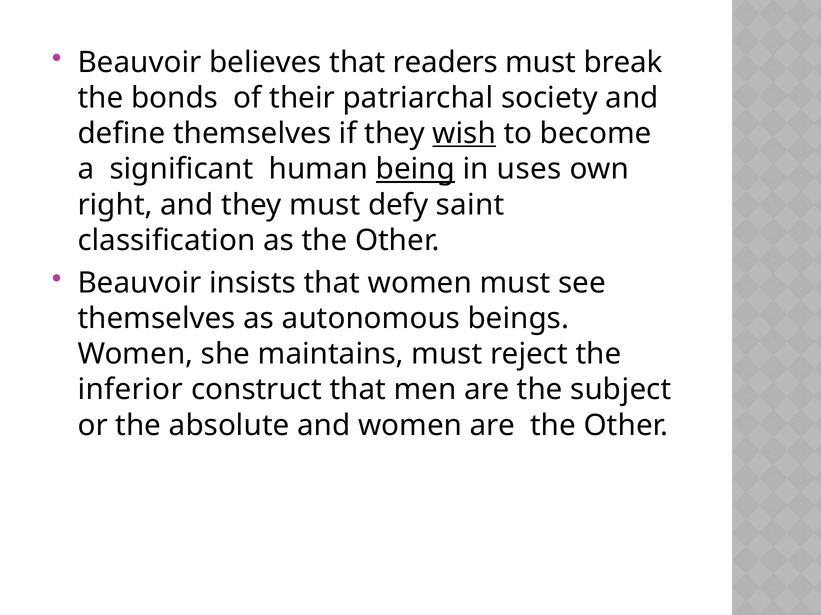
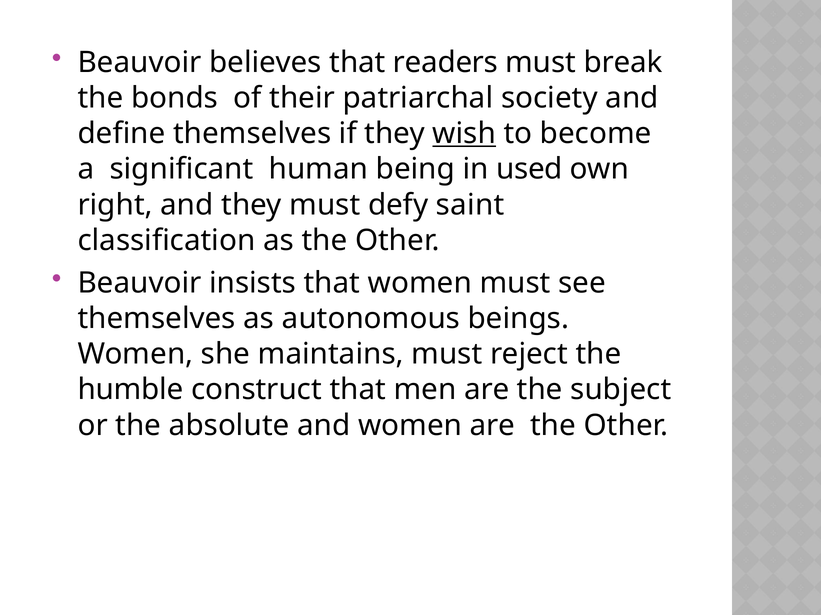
being underline: present -> none (415, 169)
uses: uses -> used (529, 169)
inferior: inferior -> humble (131, 390)
